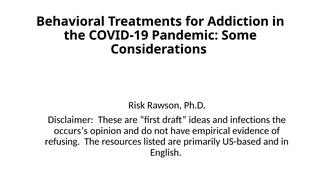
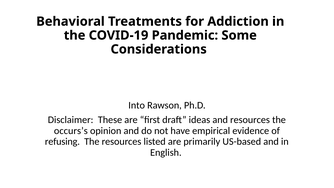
Risk: Risk -> Into (137, 105)
and infections: infections -> resources (250, 120)
